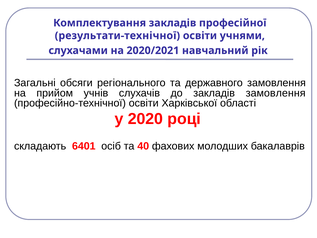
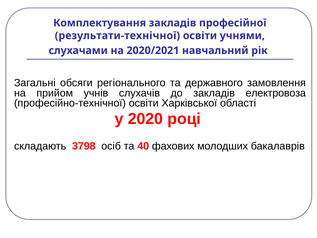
закладів замовлення: замовлення -> електровоза (276, 93)
6401: 6401 -> 3798 (84, 146)
